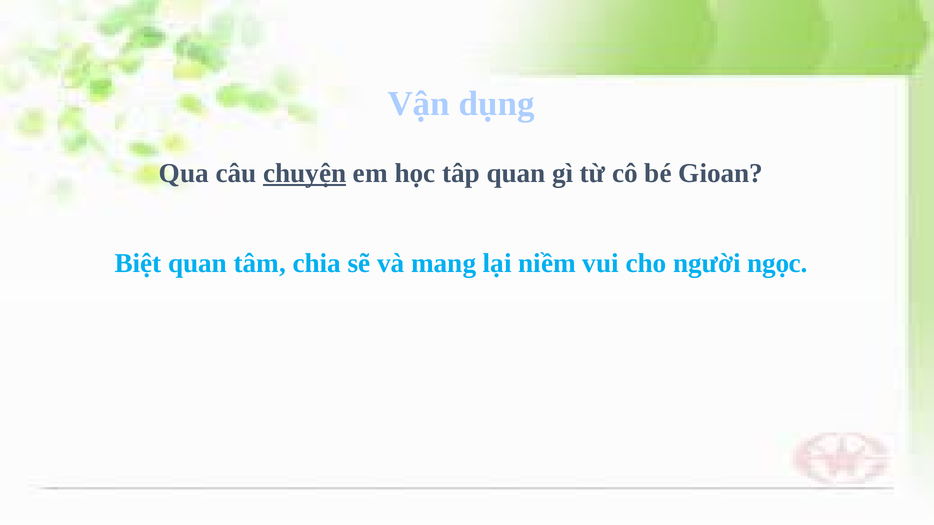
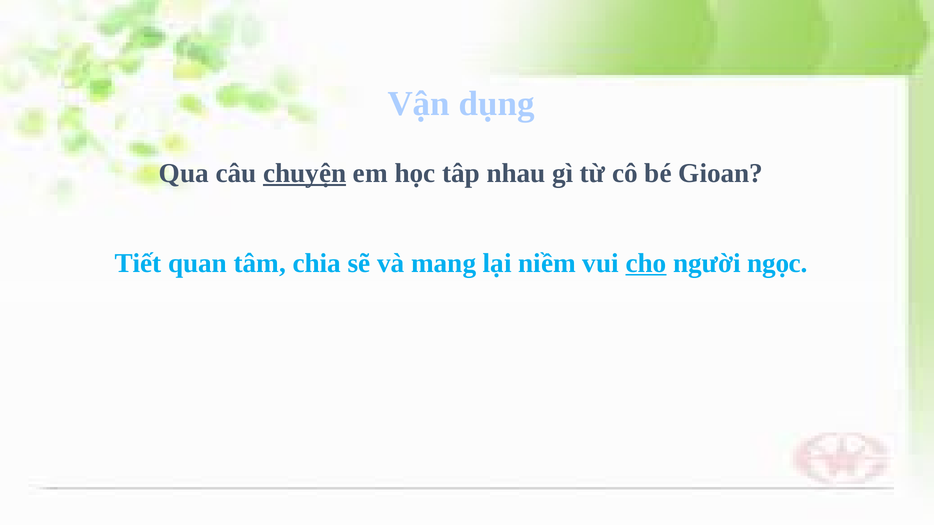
tâp quan: quan -> nhau (516, 173)
Biệt: Biệt -> Tiết (138, 263)
cho underline: none -> present (646, 263)
